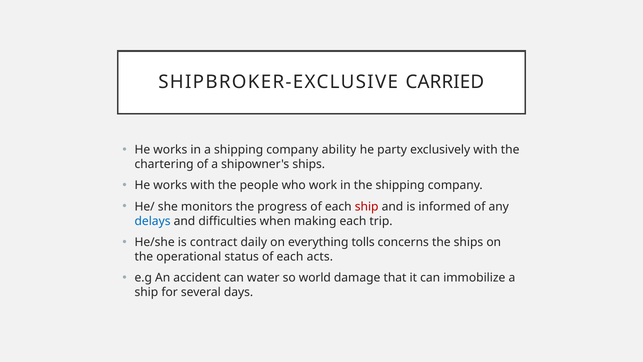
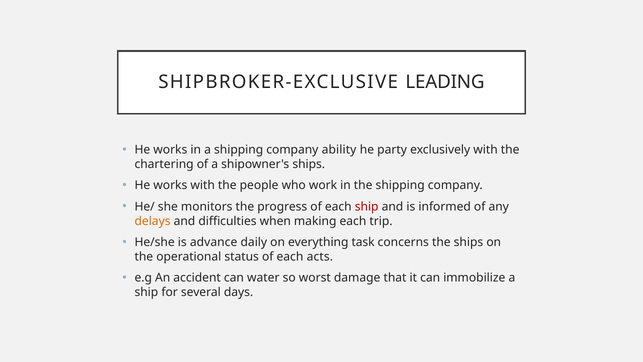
CARRIED: CARRIED -> LEADING (445, 82)
delays colour: blue -> orange (153, 221)
contract: contract -> advance (214, 242)
tolls: tolls -> task (363, 242)
world: world -> worst (315, 278)
